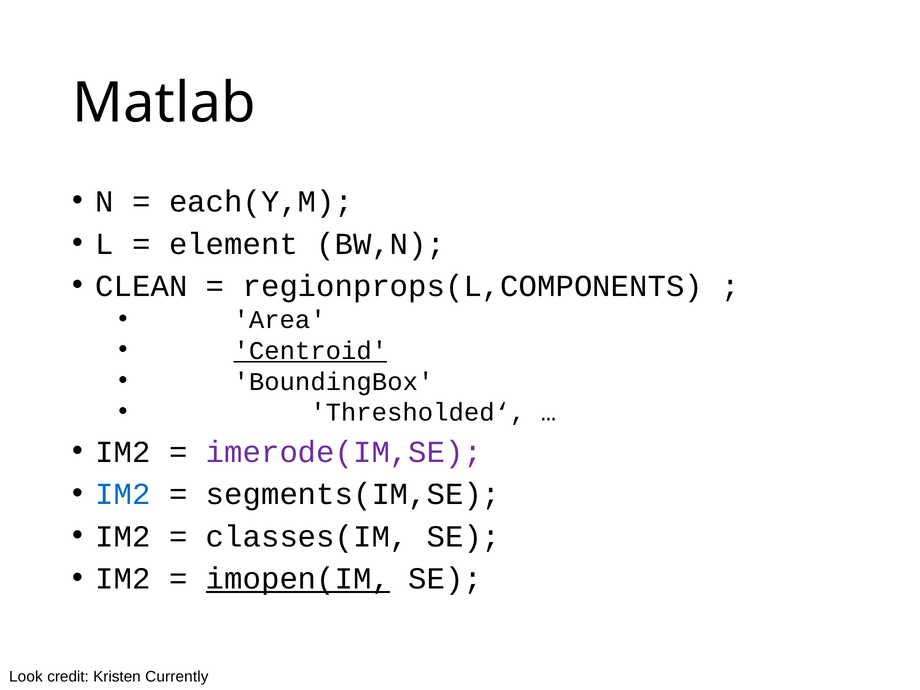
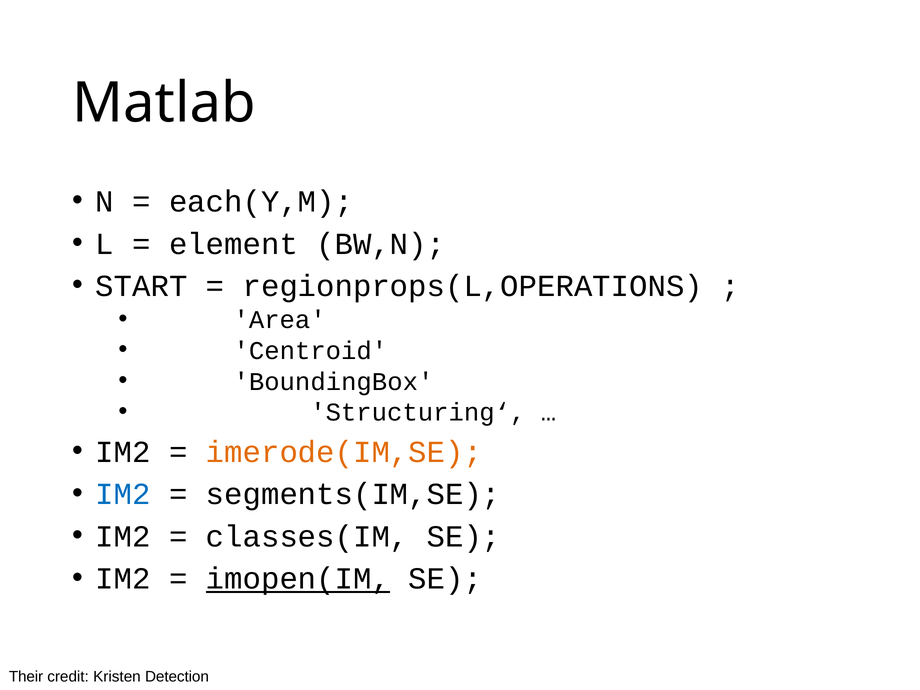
CLEAN: CLEAN -> START (141, 286)
regionprops(L,COMPONENTS: regionprops(L,COMPONENTS -> regionprops(L,OPERATIONS (473, 286)
Centroid underline: present -> none (310, 351)
Thresholded‘: Thresholded‘ -> Structuring‘ (418, 413)
imerode(IM,SE colour: purple -> orange (344, 452)
Look: Look -> Their (26, 677)
Currently: Currently -> Detection (177, 677)
